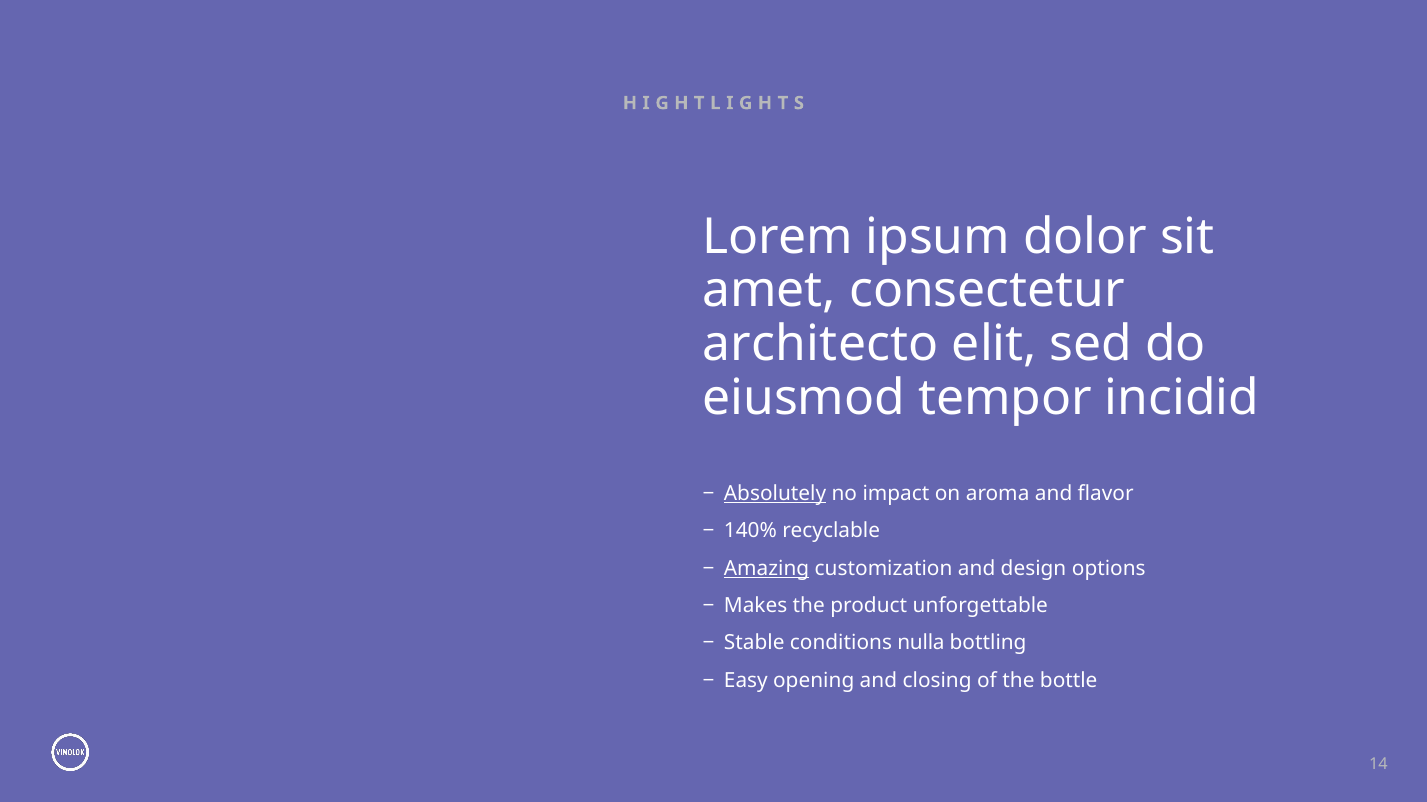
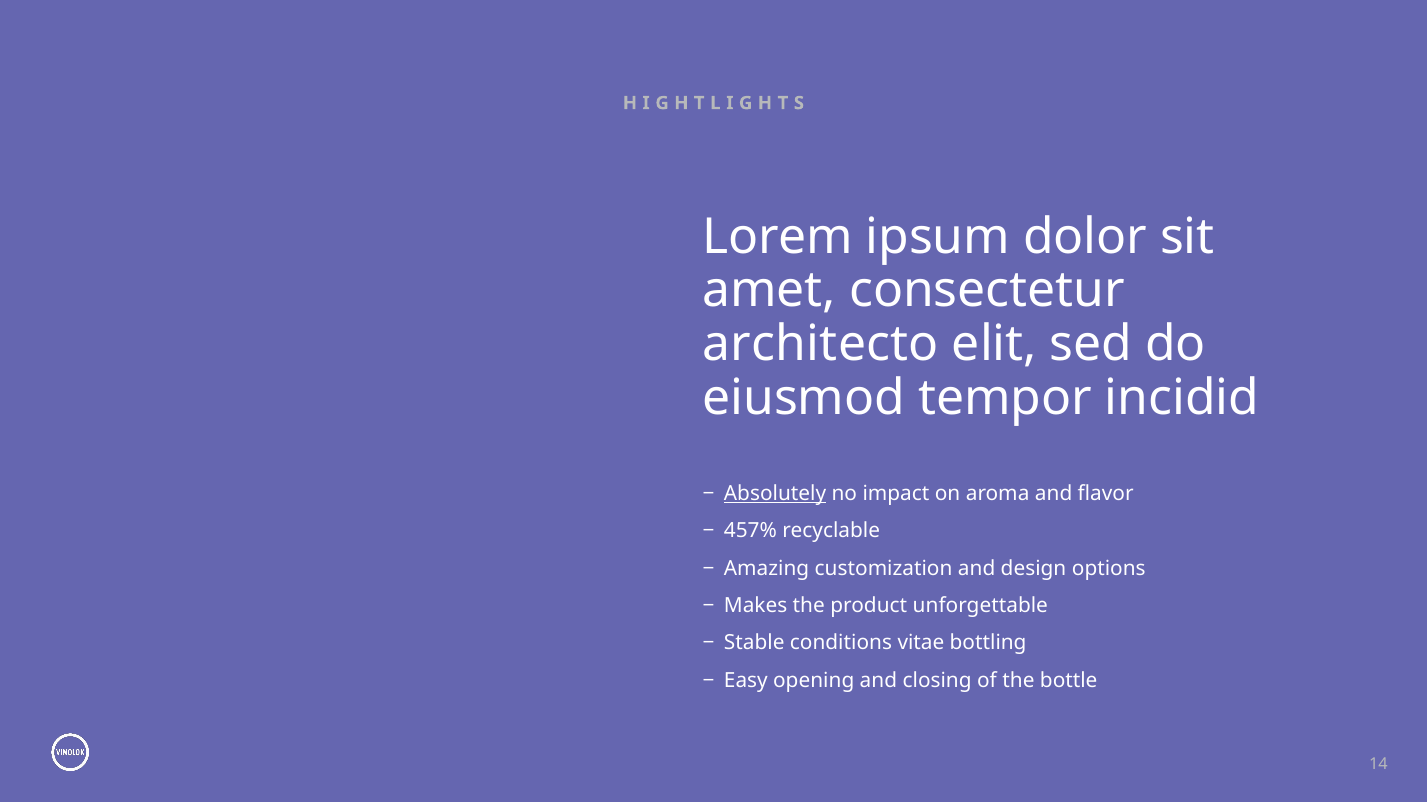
140%: 140% -> 457% (750, 531)
Amazing underline: present -> none (767, 569)
nulla: nulla -> vitae (921, 644)
